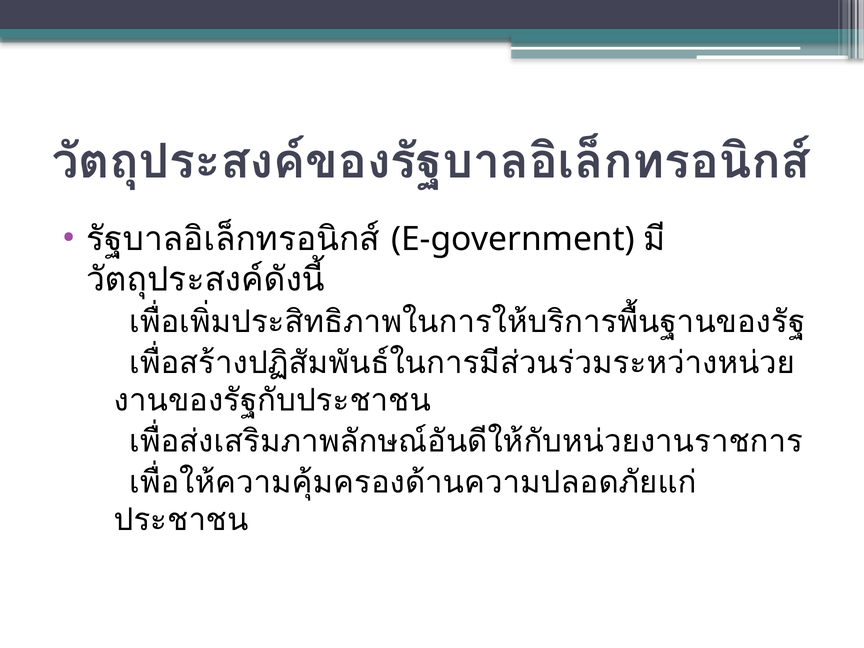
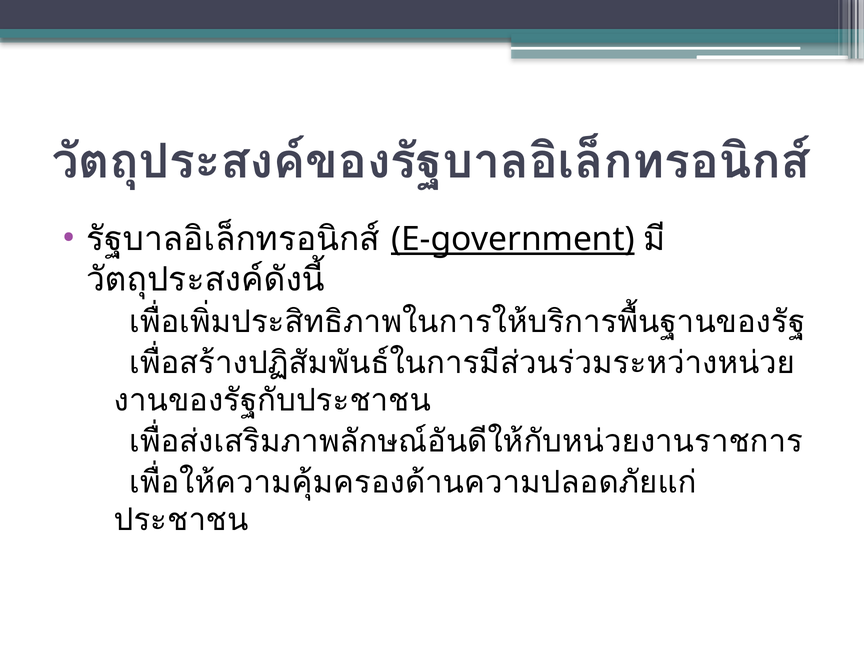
E-government underline: none -> present (513, 239)
